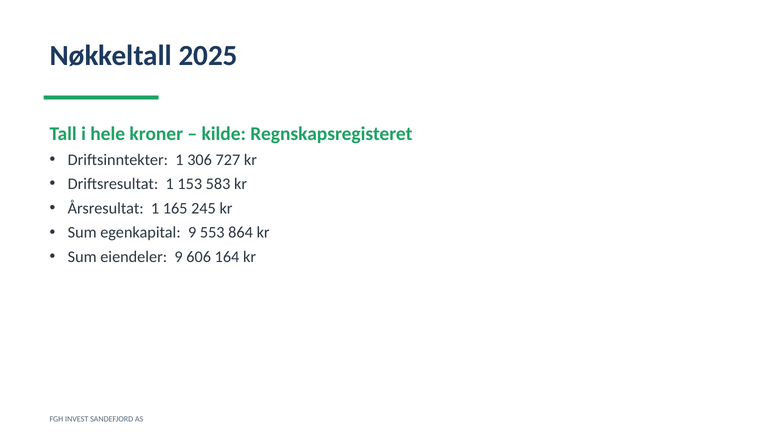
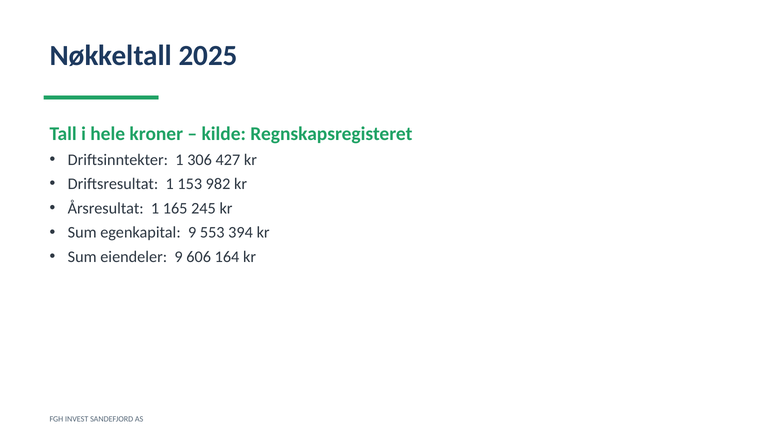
727: 727 -> 427 (228, 160)
583: 583 -> 982 (218, 184)
864: 864 -> 394 (241, 233)
